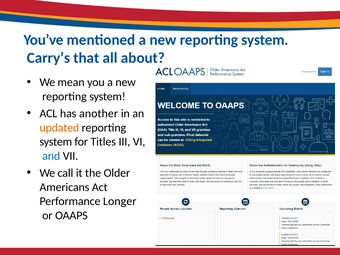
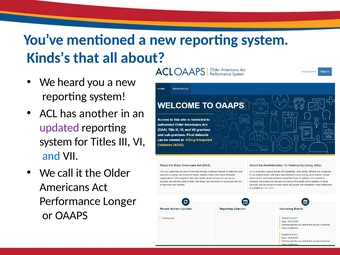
Carry’s: Carry’s -> Kinds’s (49, 58)
mean: mean -> heard (71, 82)
updated colour: orange -> purple (59, 128)
